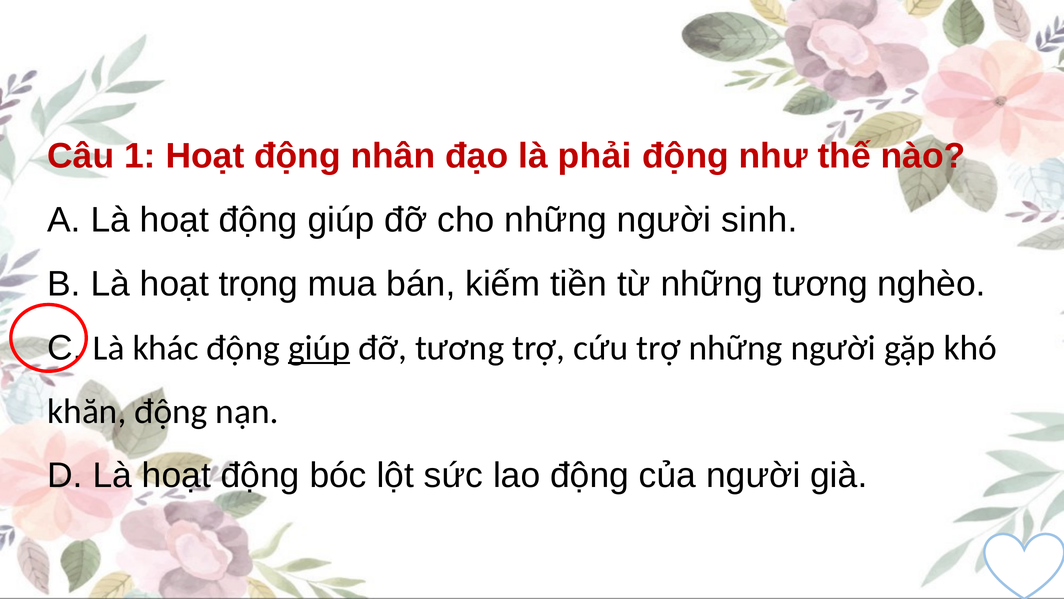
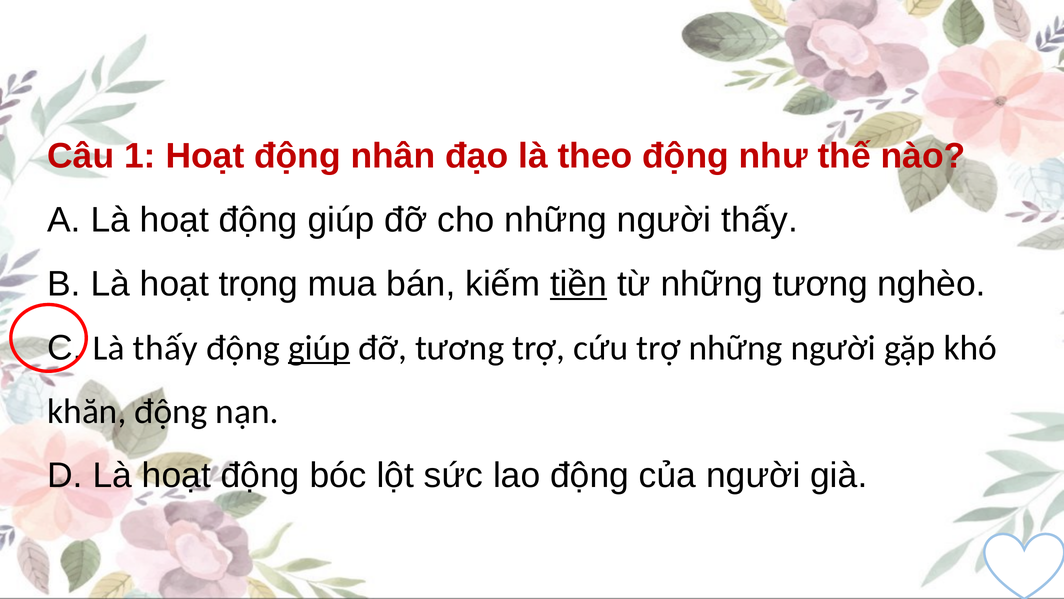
phải: phải -> theo (595, 156)
người sinh: sinh -> thấy (760, 220)
tiền underline: none -> present (579, 284)
Là khác: khác -> thấy (165, 348)
